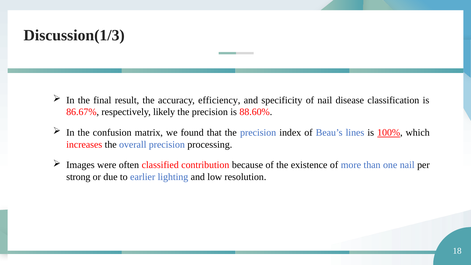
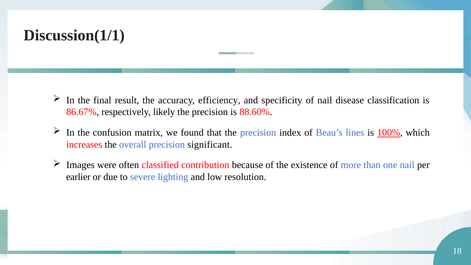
Discussion(1/3: Discussion(1/3 -> Discussion(1/1 (74, 35)
processing: processing -> significant (210, 144)
strong: strong -> earlier (78, 177)
earlier: earlier -> severe (143, 177)
